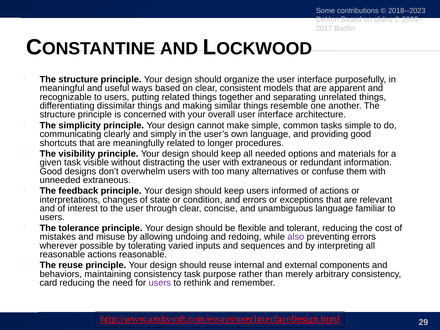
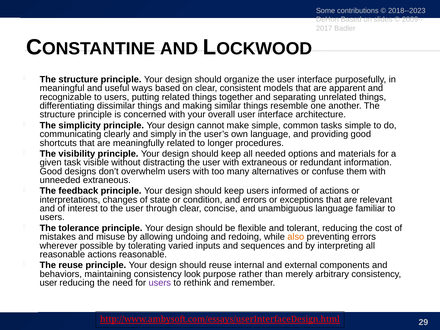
also colour: purple -> orange (296, 237)
consistency task: task -> look (192, 274)
card: card -> user (48, 283)
